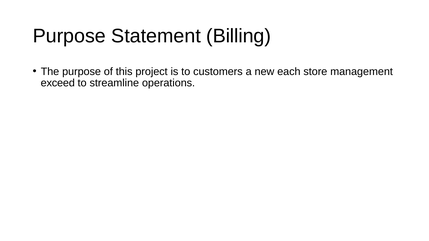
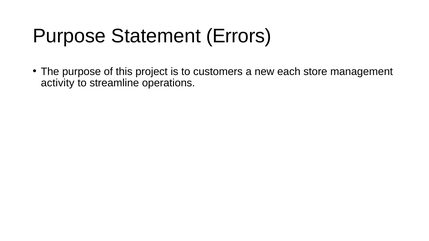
Billing: Billing -> Errors (239, 36)
exceed: exceed -> activity (58, 83)
